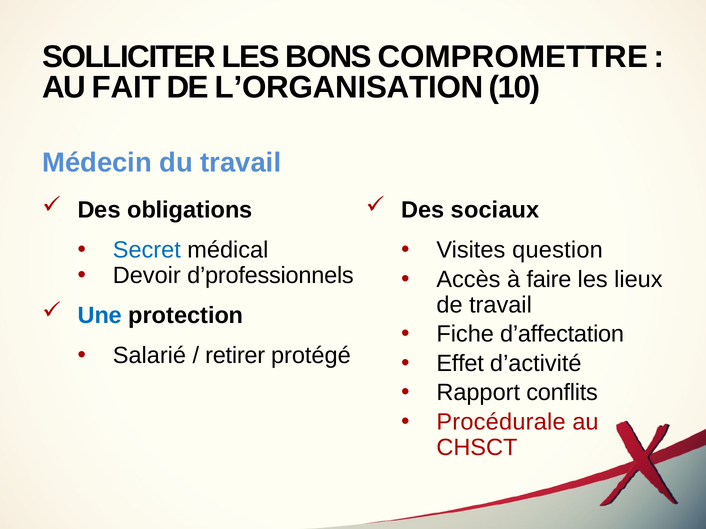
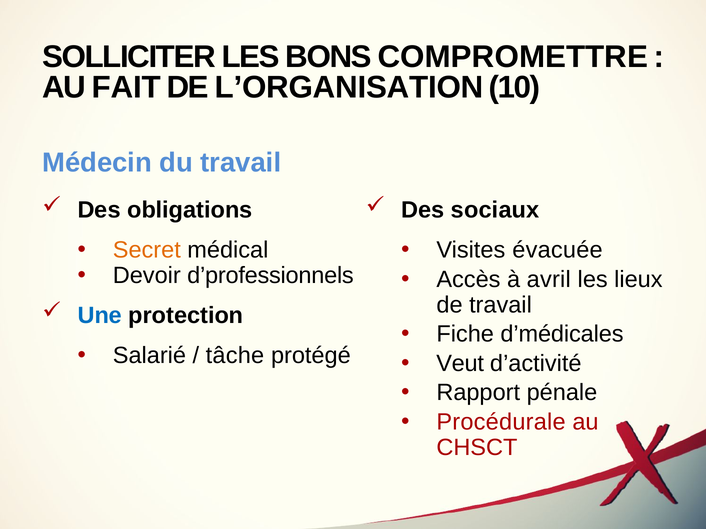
Secret colour: blue -> orange (147, 250)
question: question -> évacuée (558, 250)
faire: faire -> avril (549, 280)
d’affectation: d’affectation -> d’médicales (562, 334)
retirer: retirer -> tâche (235, 356)
Effet: Effet -> Veut (460, 364)
conflits: conflits -> pénale (562, 393)
